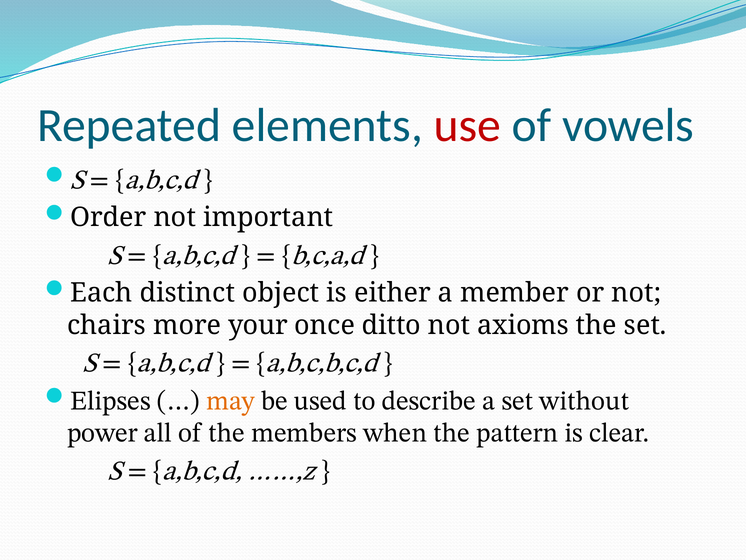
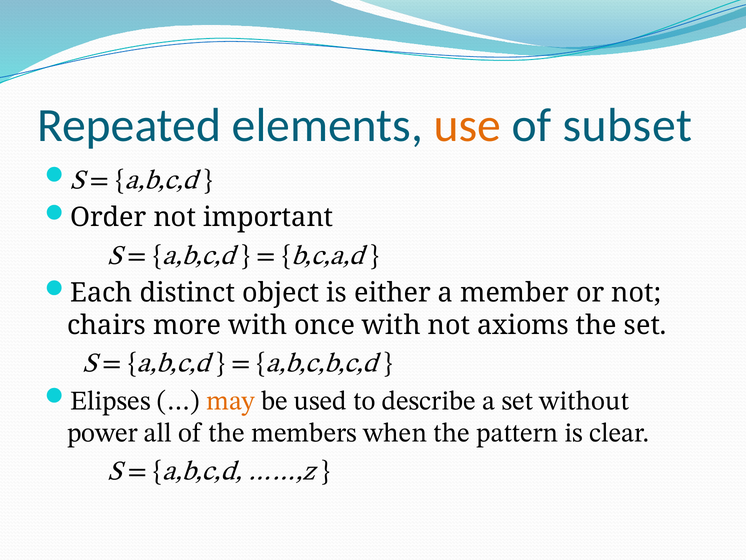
use colour: red -> orange (467, 125)
vowels: vowels -> subset (627, 125)
more your: your -> with (258, 325)
once ditto: ditto -> with (391, 325)
